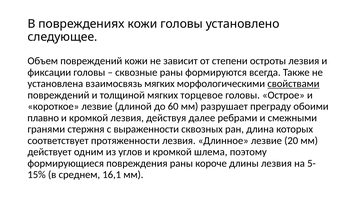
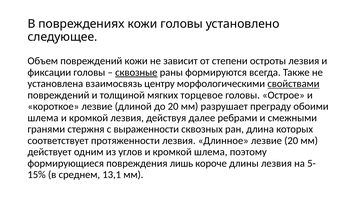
сквозные underline: none -> present (136, 72)
взаимосвязь мягких: мягких -> центру (159, 84)
до 60: 60 -> 20 (173, 107)
плавно: плавно -> шлема (43, 118)
повреждения раны: раны -> лишь (181, 163)
16,1: 16,1 -> 13,1 (112, 175)
